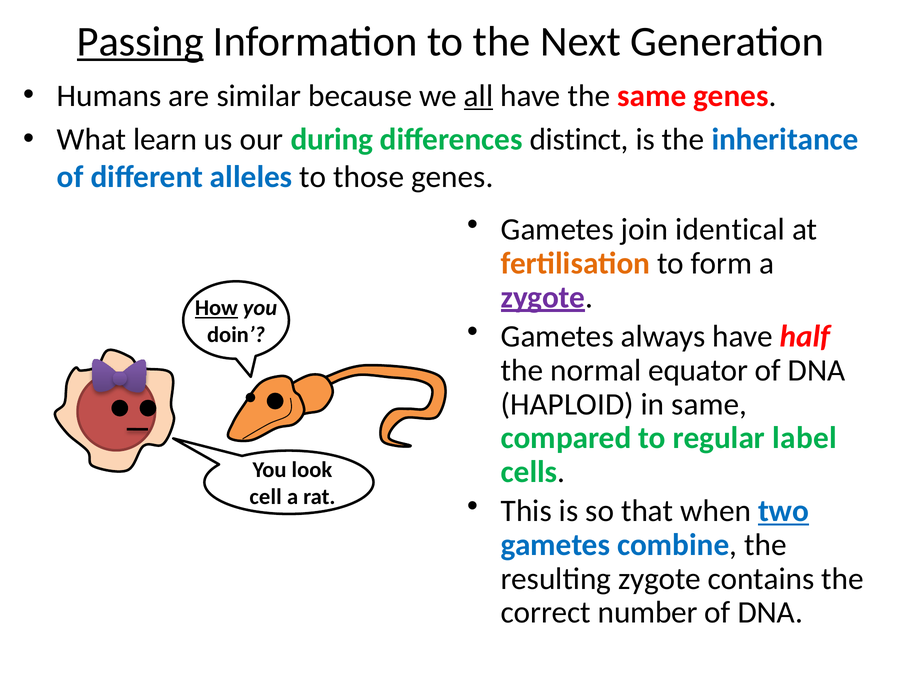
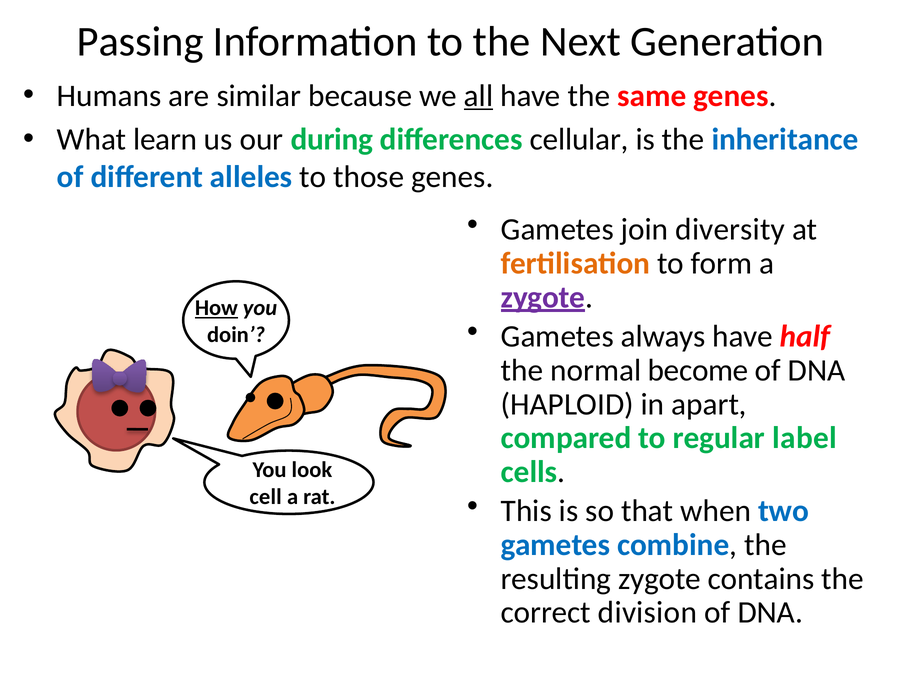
Passing underline: present -> none (140, 42)
distinct: distinct -> cellular (579, 140)
identical: identical -> diversity (730, 230)
equator: equator -> become (698, 371)
in same: same -> apart (709, 404)
two underline: present -> none (784, 512)
number: number -> division (648, 613)
